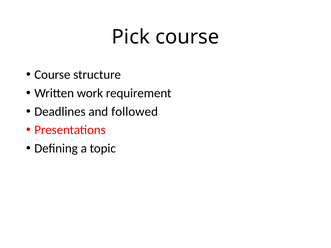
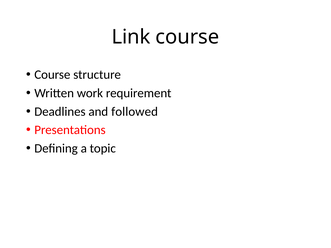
Pick: Pick -> Link (131, 37)
